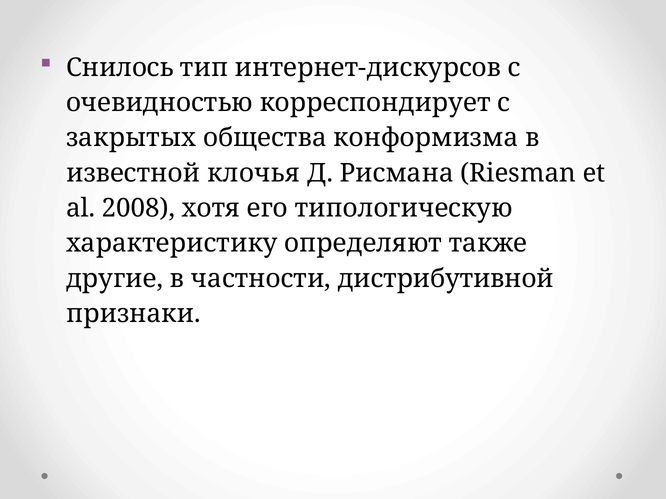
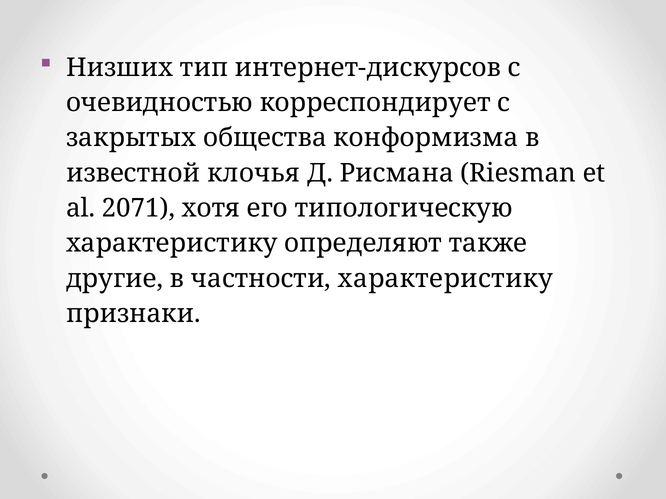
Снилось: Снилось -> Низших (120, 68)
2008: 2008 -> 2071 (138, 208)
частности дистрибутивной: дистрибутивной -> характеристику (445, 279)
